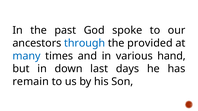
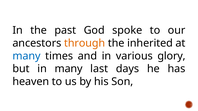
through colour: blue -> orange (85, 43)
provided: provided -> inherited (150, 43)
hand: hand -> glory (172, 56)
in down: down -> many (69, 69)
remain: remain -> heaven (31, 82)
